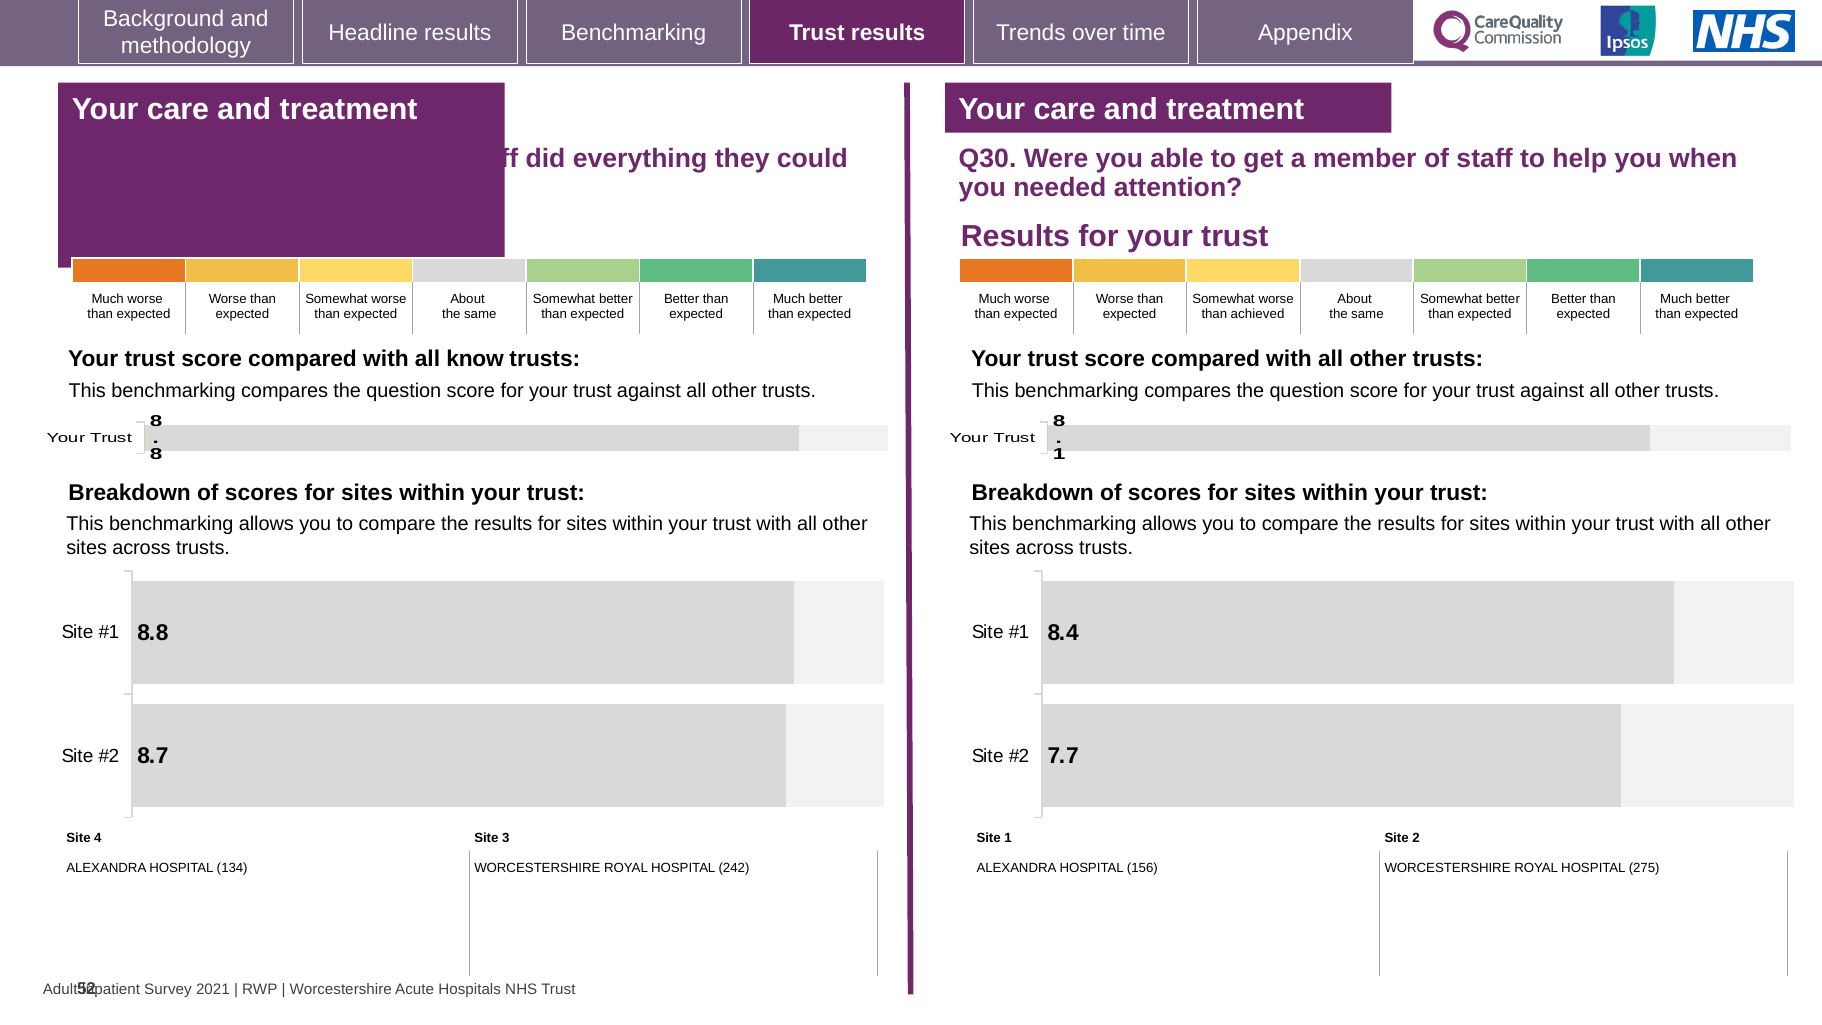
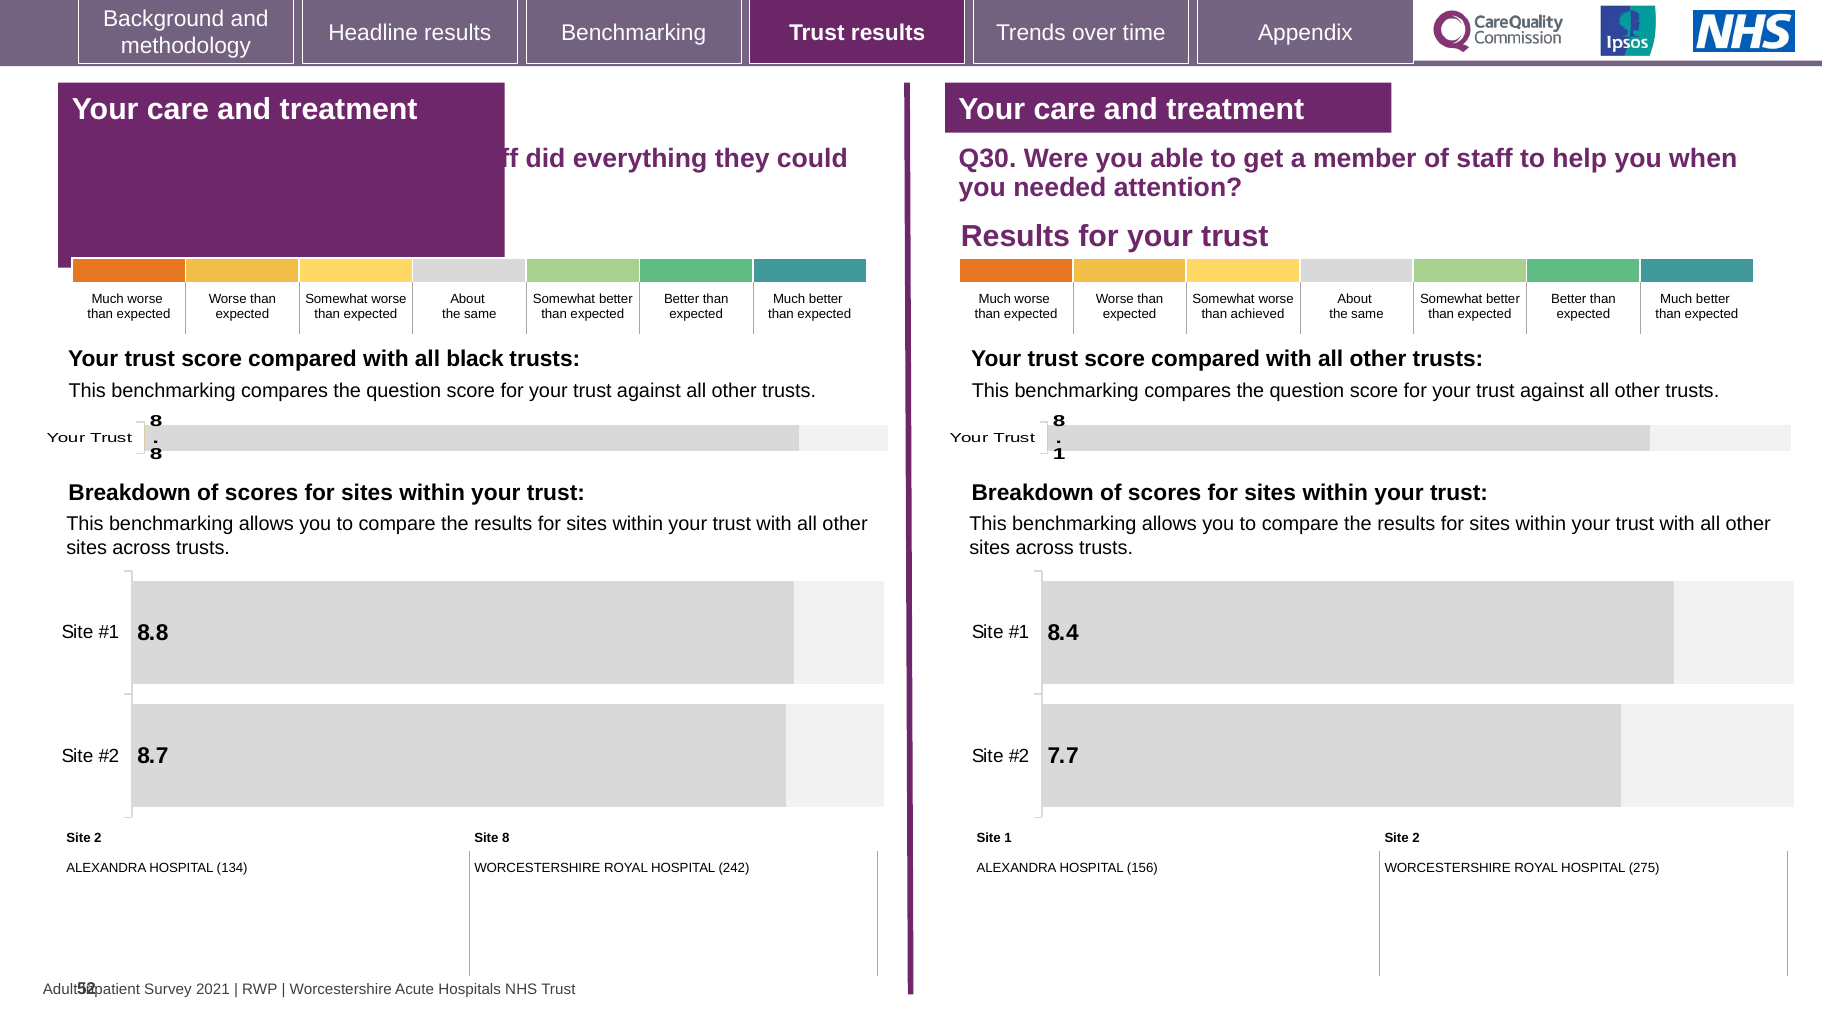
know: know -> black (475, 359)
4: 4 -> 2 (98, 838)
Site 3: 3 -> 8 (506, 838)
